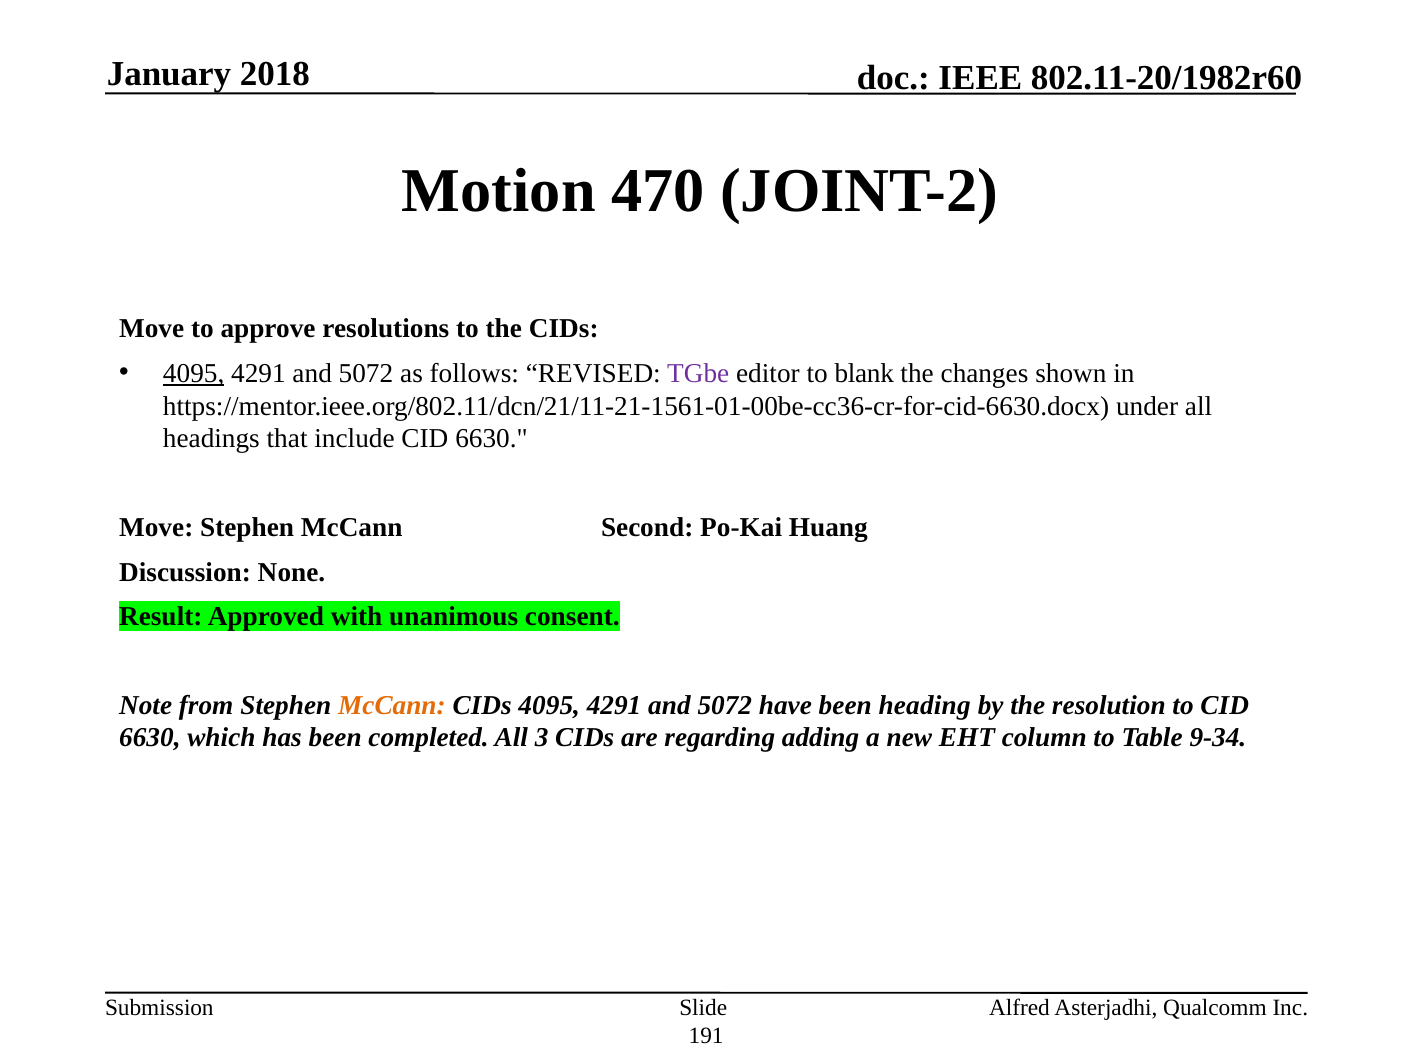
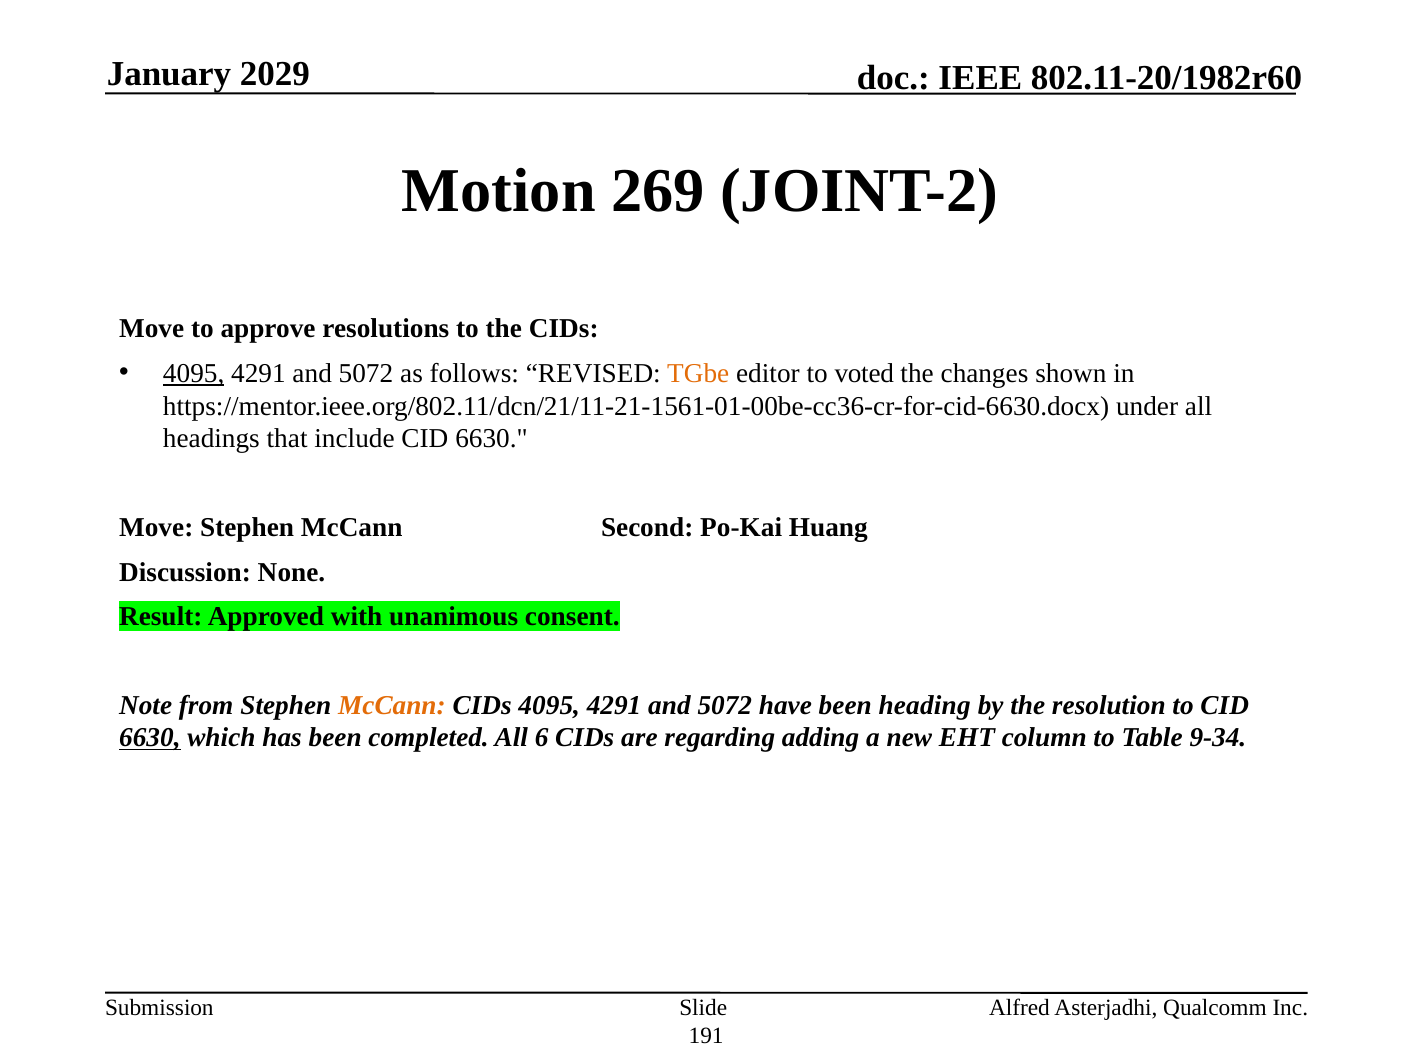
2018: 2018 -> 2029 (275, 74)
470: 470 -> 269 (658, 191)
TGbe colour: purple -> orange (698, 373)
blank: blank -> voted (864, 373)
6630 underline: none -> present (150, 738)
3: 3 -> 6 (542, 738)
